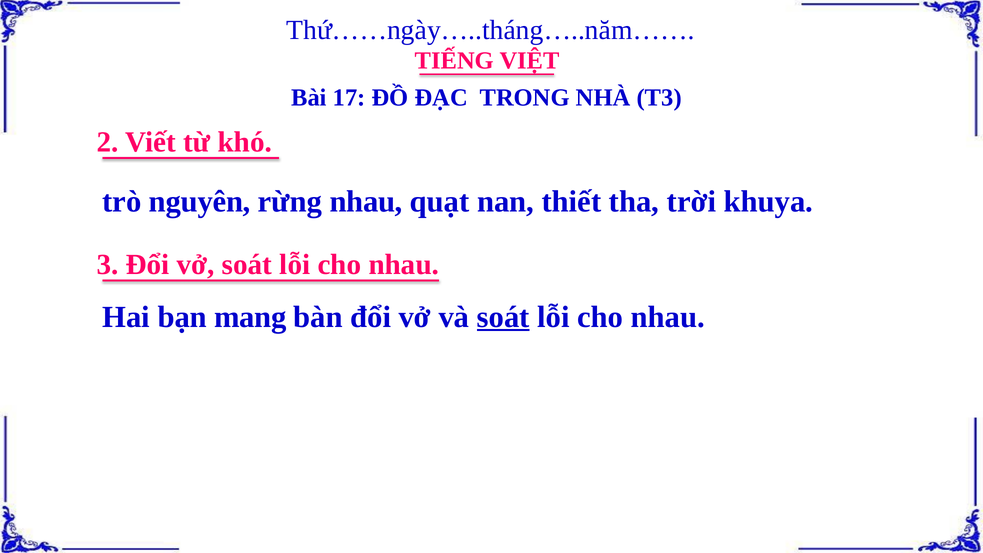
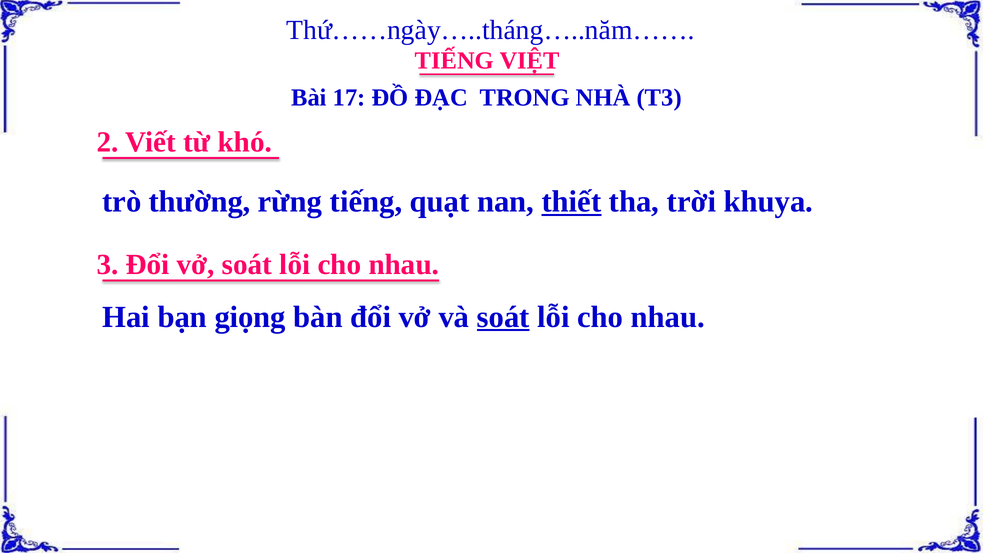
nguyên: nguyên -> thường (200, 201)
rừng nhau: nhau -> tiếng (366, 201)
thiết underline: none -> present (572, 201)
mang: mang -> giọng (250, 316)
